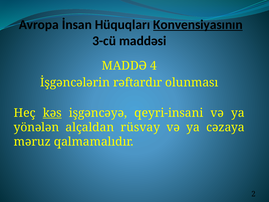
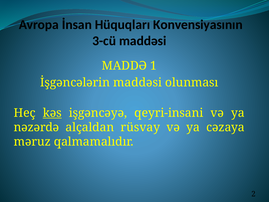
Konvensiyasının underline: present -> none (198, 25)
4: 4 -> 1 (154, 66)
İşgəncələrin rəftardır: rəftardır -> maddəsi (138, 82)
yönələn: yönələn -> nəzərdə (36, 127)
